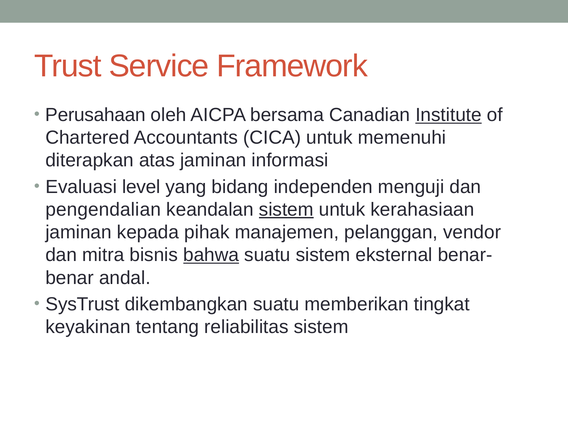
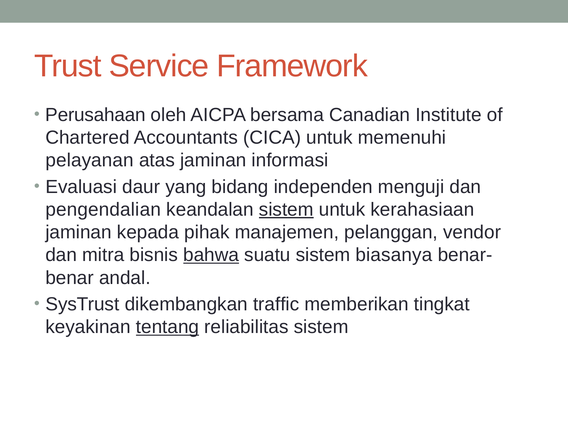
Institute underline: present -> none (449, 115)
diterapkan: diterapkan -> pelayanan (90, 160)
level: level -> daur (141, 187)
eksternal: eksternal -> biasanya (394, 255)
dikembangkan suatu: suatu -> traffic (276, 304)
tentang underline: none -> present (167, 327)
